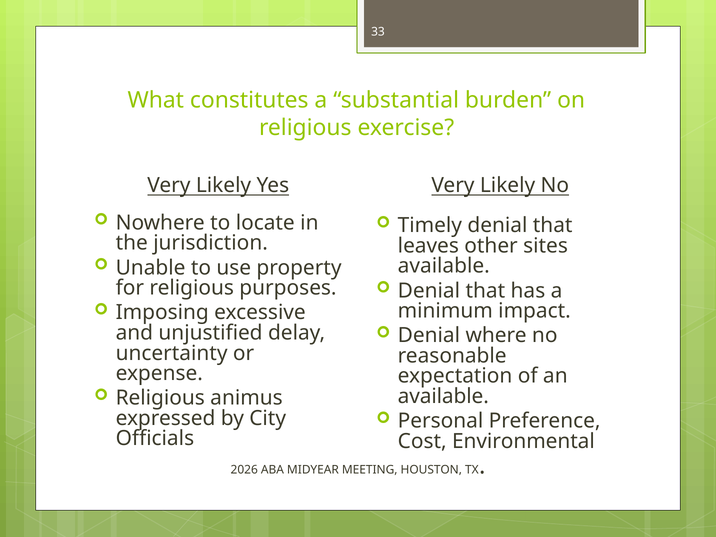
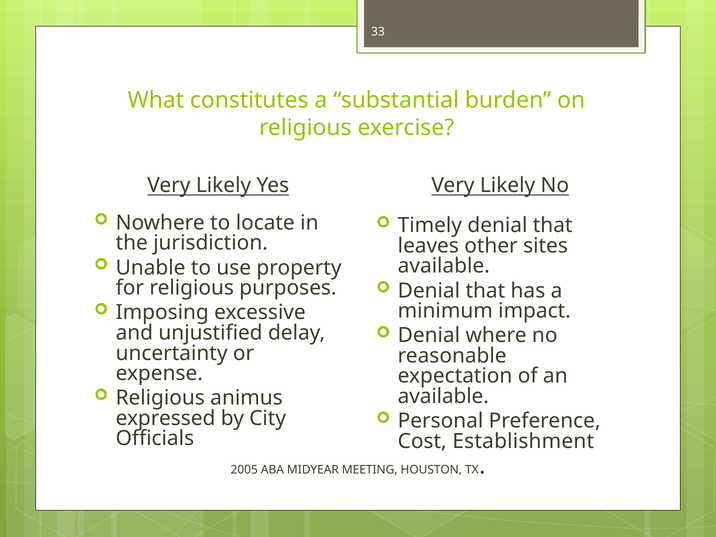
Environmental: Environmental -> Establishment (523, 441)
2026: 2026 -> 2005 (244, 470)
